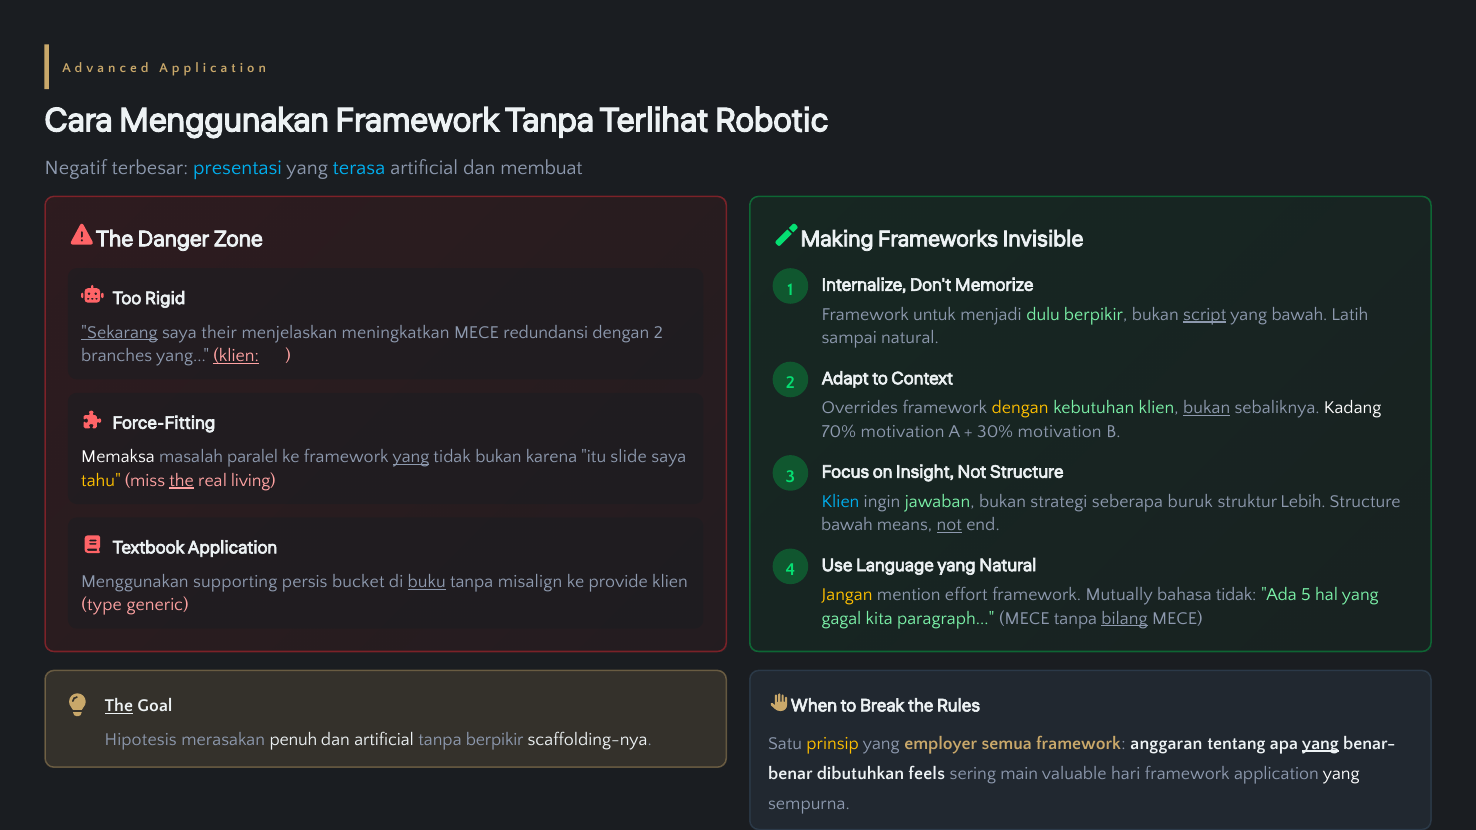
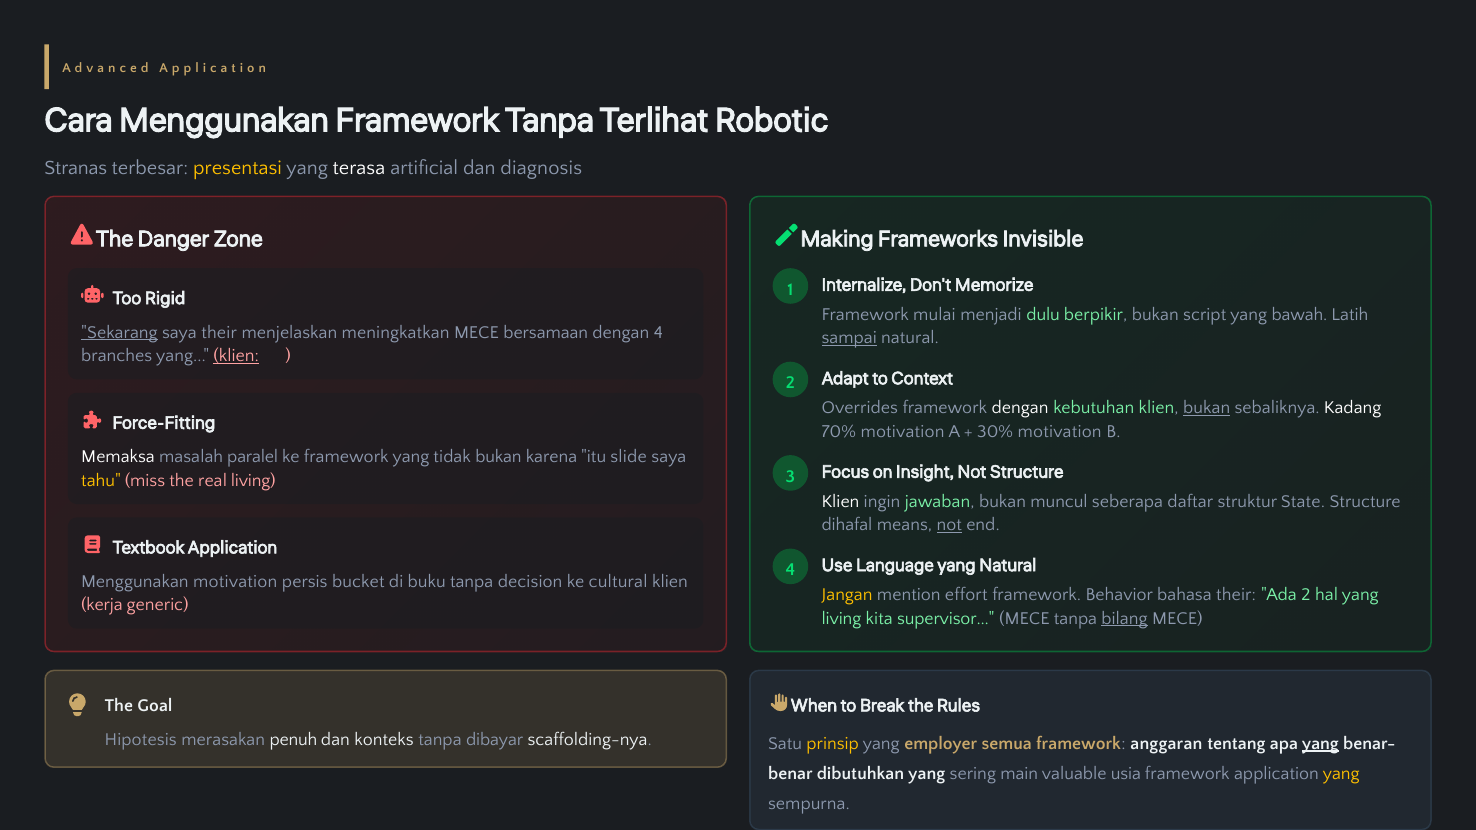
Negatif: Negatif -> Stranas (76, 168)
presentasi colour: light blue -> yellow (238, 168)
terasa colour: light blue -> white (359, 168)
membuat: membuat -> diagnosis (541, 168)
untuk: untuk -> mulai (934, 314)
script underline: present -> none (1205, 314)
redundansi: redundansi -> bersamaan (546, 332)
dengan 2: 2 -> 4 (658, 332)
sampai underline: none -> present (849, 338)
dengan colour: yellow -> white (1020, 408)
yang underline: present -> none (411, 457)
the underline: present -> none (182, 480)
Klien colour: light blue -> white (841, 501)
strategi: strategi -> muncul (1059, 501)
buruk: buruk -> daftar (1190, 501)
Lebih: Lebih -> State (1303, 501)
bawah: bawah -> dihafal (847, 525)
Menggunakan supporting: supporting -> motivation (235, 582)
buku underline: present -> none (427, 582)
misalign: misalign -> decision (530, 582)
provide: provide -> cultural (618, 582)
Mutually: Mutually -> Behavior (1119, 595)
bahasa tidak: tidak -> their (1236, 595)
Ada 5: 5 -> 2 (1306, 595)
type: type -> kerja (102, 605)
gagal: gagal -> living (841, 618)
paragraph: paragraph -> supervisor (946, 618)
The underline: present -> none (119, 706)
dan artificial: artificial -> konteks (384, 740)
tanpa berpikir: berpikir -> dibayar (495, 740)
dibutuhkan feels: feels -> yang (927, 773)
hari: hari -> usia (1126, 773)
yang colour: white -> yellow (1341, 773)
